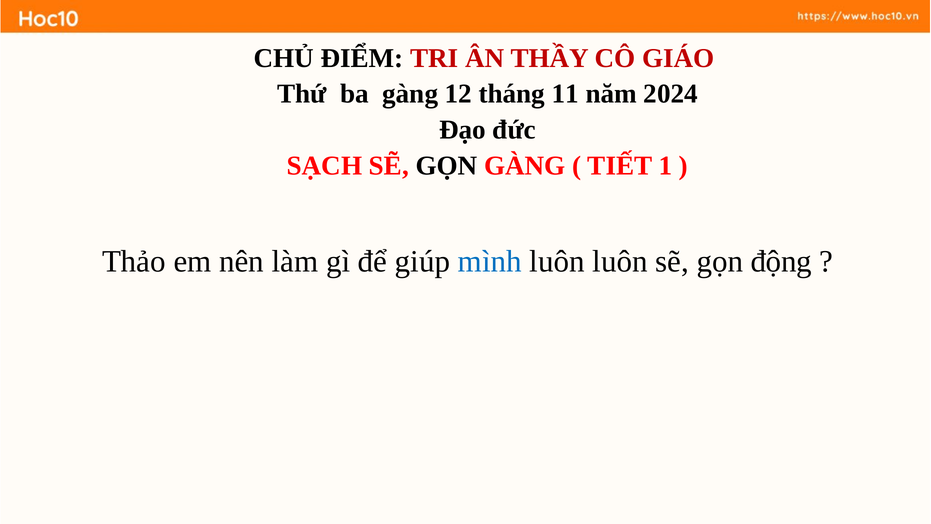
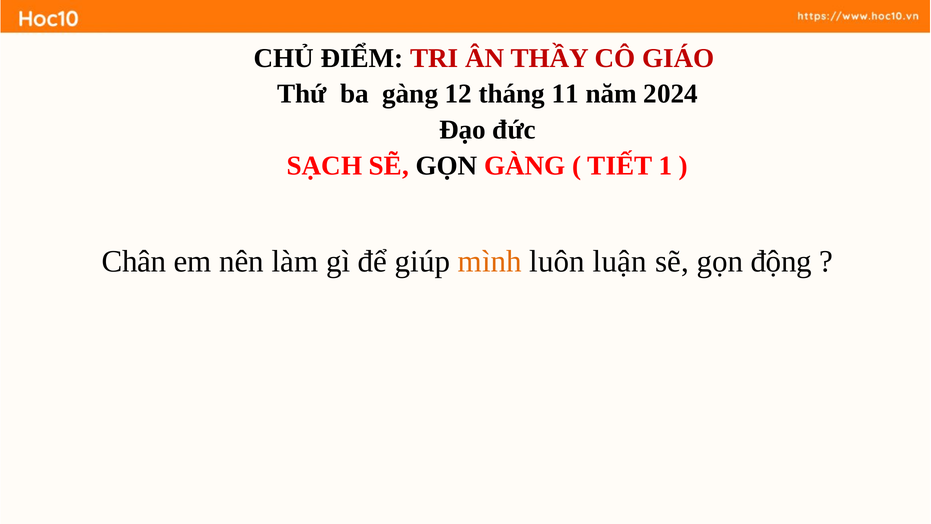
Thảo: Thảo -> Chân (134, 261)
mình colour: blue -> orange (490, 261)
luôn luôn: luôn -> luận (620, 261)
